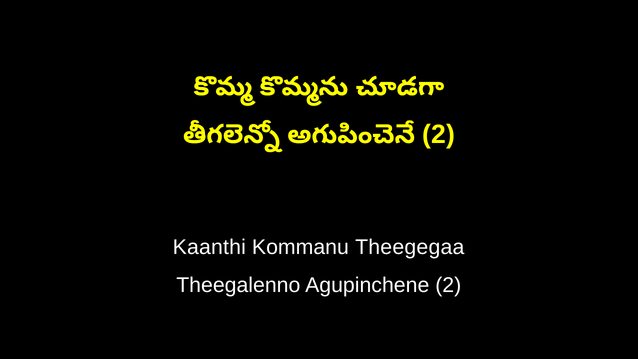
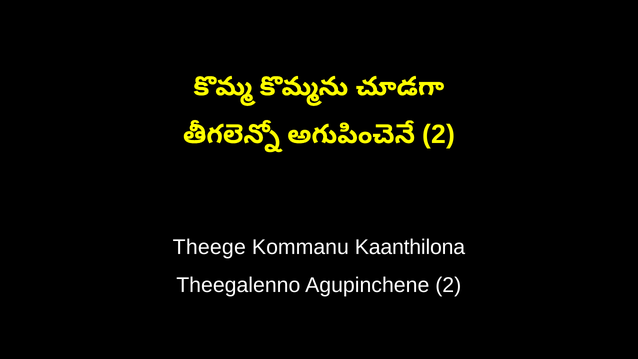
Kaanthi: Kaanthi -> Theege (209, 247)
Theegegaa: Theegegaa -> Kaanthilona (410, 247)
